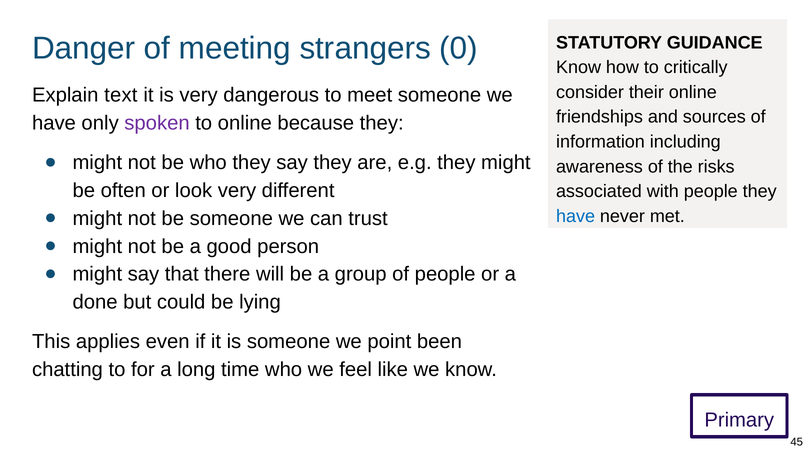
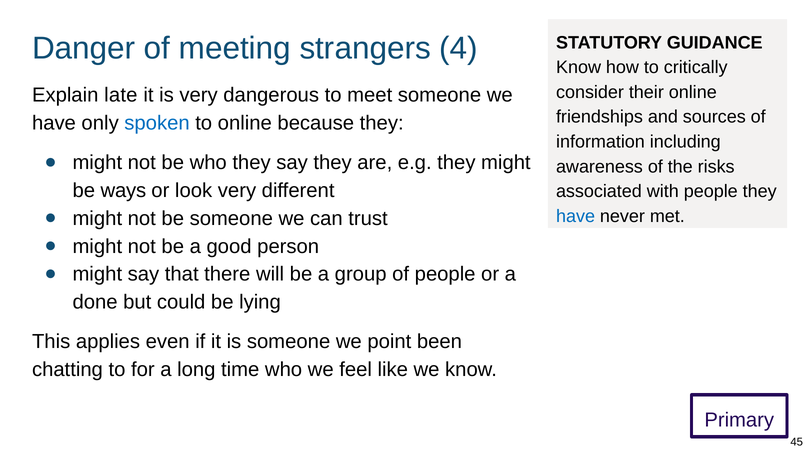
0: 0 -> 4 (459, 48)
text: text -> late (121, 95)
spoken colour: purple -> blue (157, 123)
often: often -> ways (123, 191)
